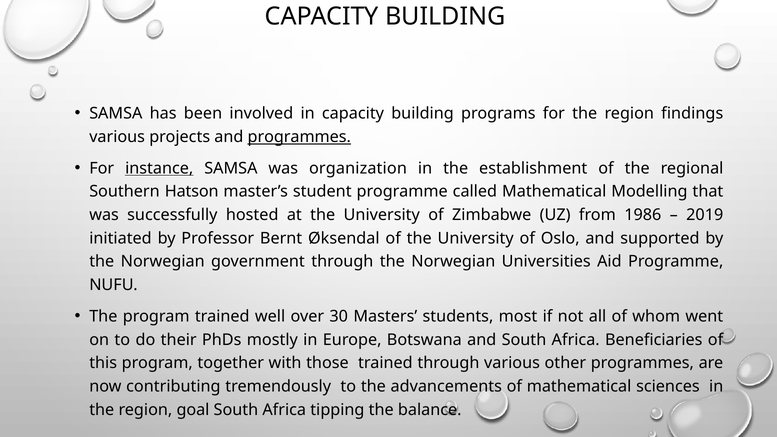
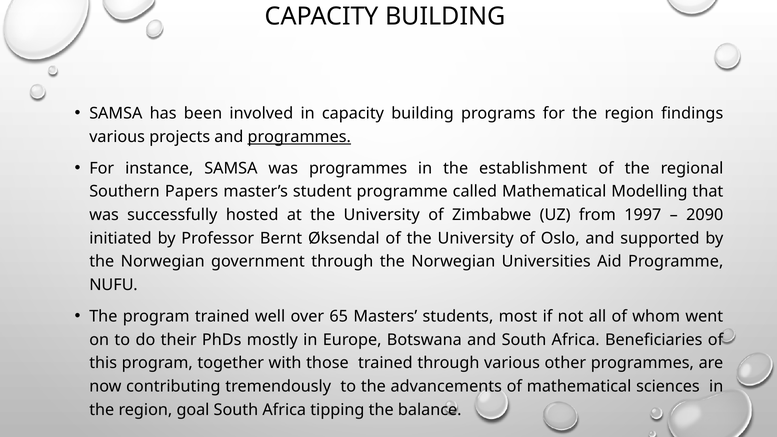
instance underline: present -> none (159, 168)
was organization: organization -> programmes (358, 168)
Hatson: Hatson -> Papers (192, 192)
1986: 1986 -> 1997 (643, 215)
2019: 2019 -> 2090 (705, 215)
30: 30 -> 65 (339, 316)
